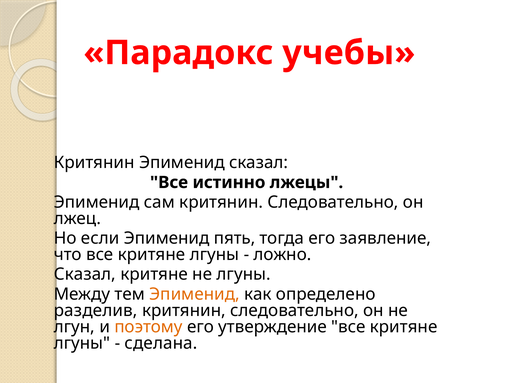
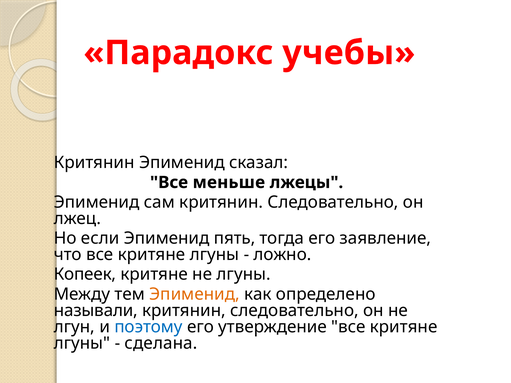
истинно: истинно -> меньше (229, 183)
Сказал: Сказал -> Копеек (85, 275)
разделив: разделив -> называли (96, 311)
поэтому colour: orange -> blue (149, 327)
